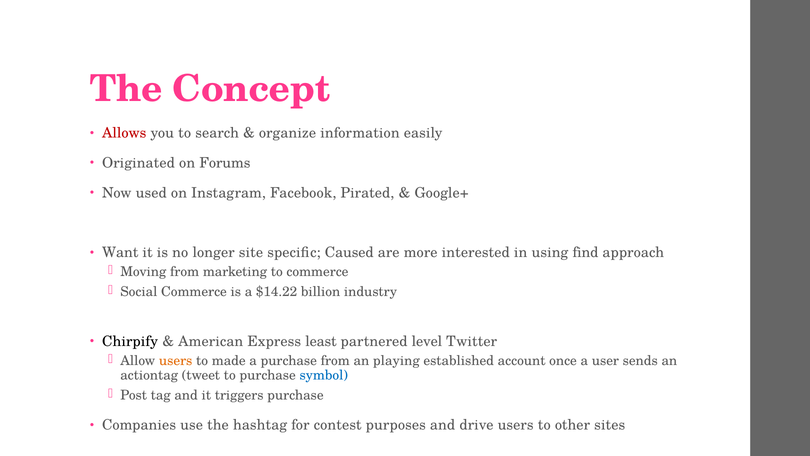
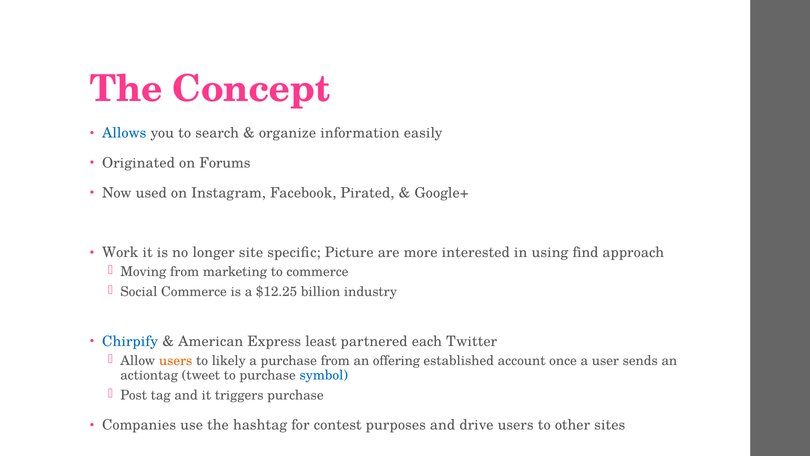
Allows colour: red -> blue (124, 133)
Want: Want -> Work (120, 252)
Caused: Caused -> Picture (349, 252)
$14.22: $14.22 -> $12.25 (277, 291)
Chirpify colour: black -> blue (130, 341)
level: level -> each (427, 341)
made: made -> likely (229, 361)
playing: playing -> offering (396, 361)
